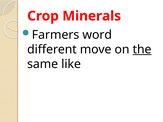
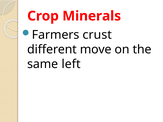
word: word -> crust (97, 35)
the underline: present -> none (142, 49)
like: like -> left (71, 64)
